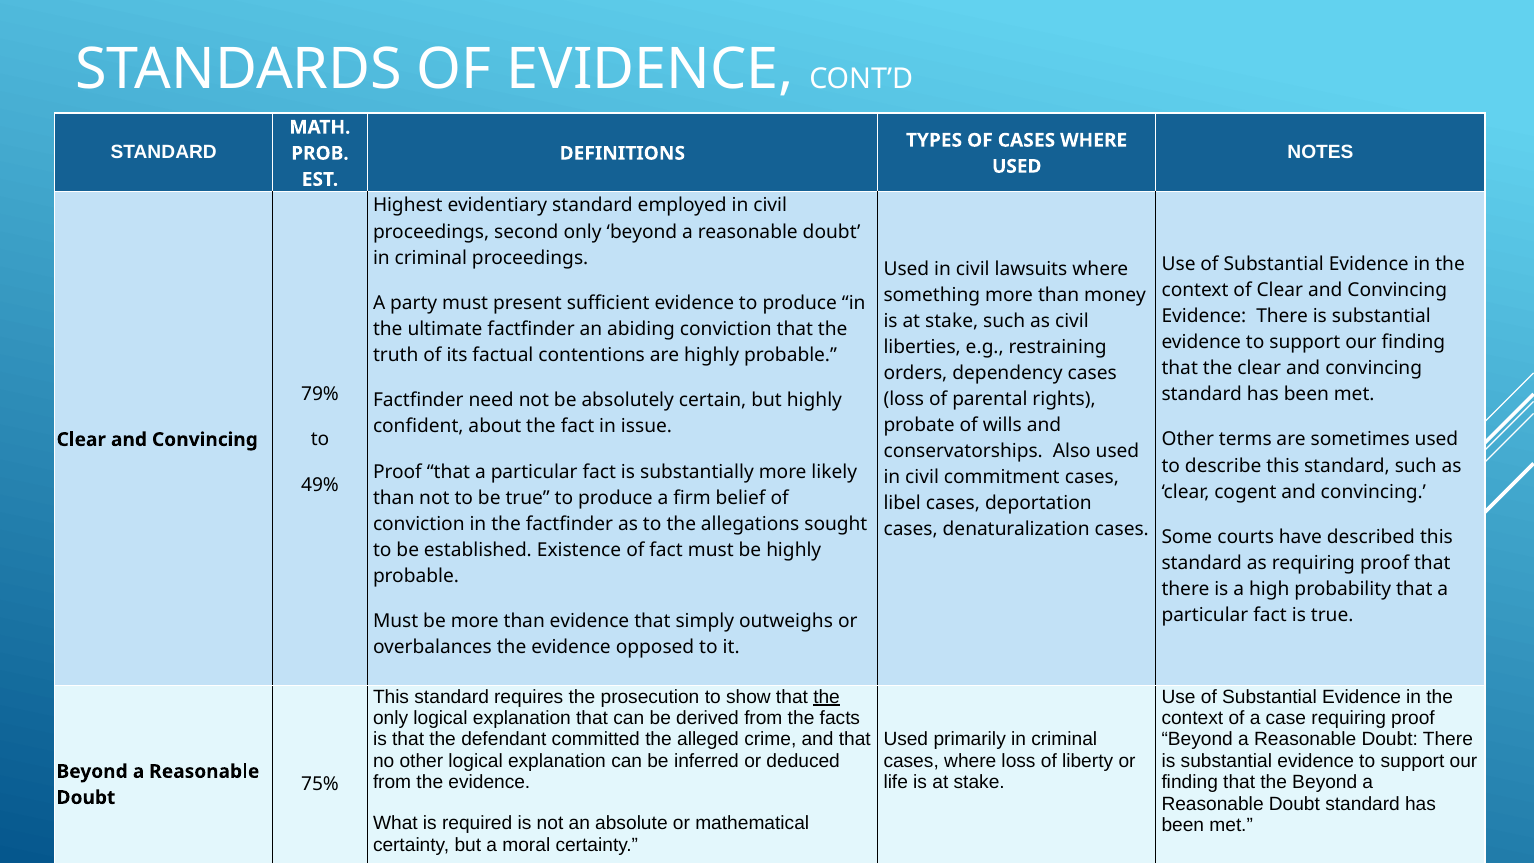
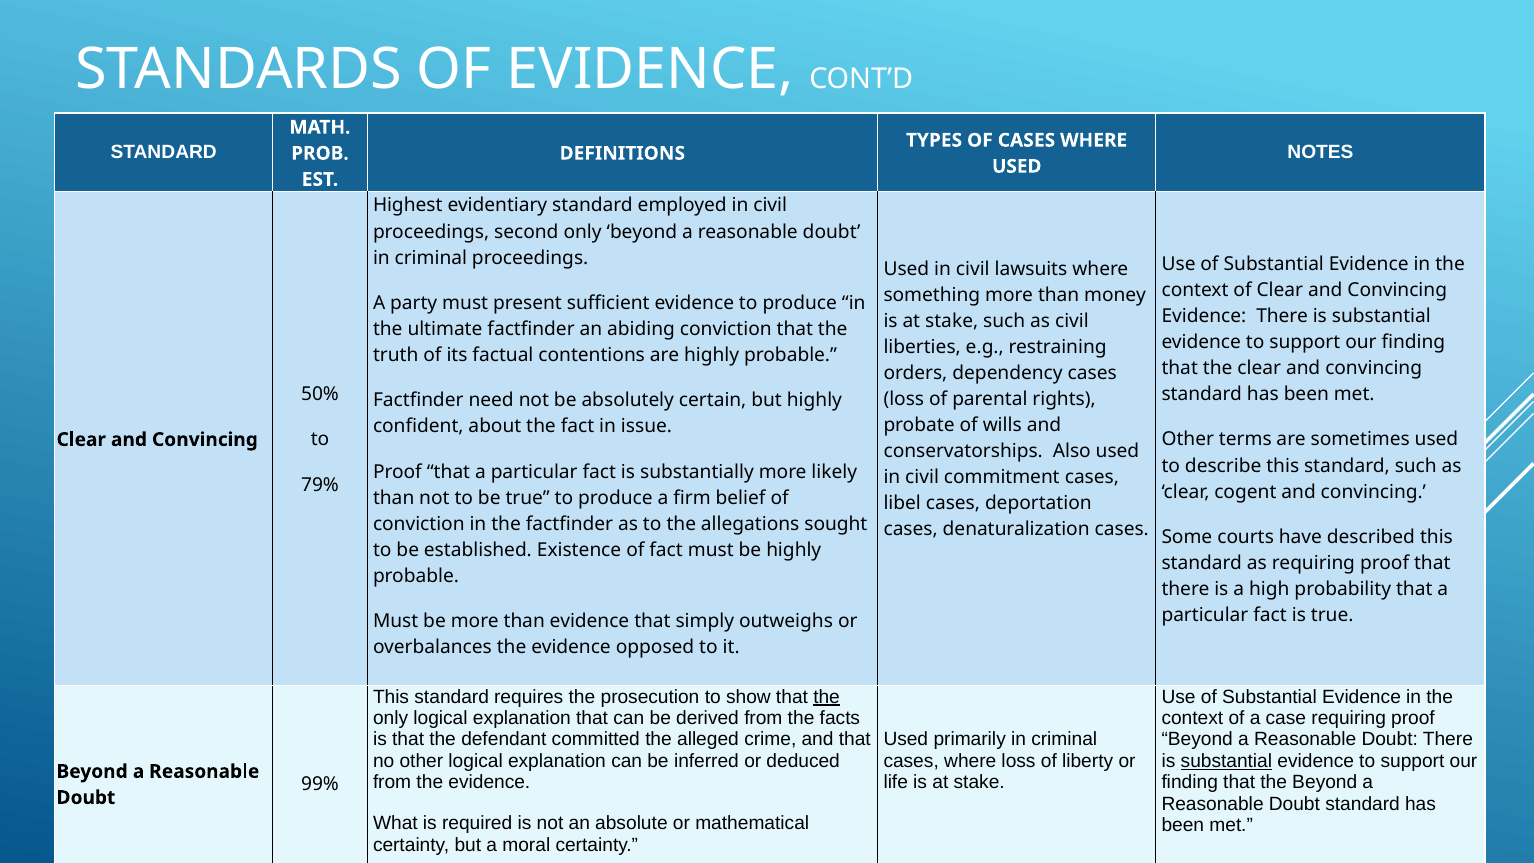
79%: 79% -> 50% (320, 394)
49%: 49% -> 79% (320, 485)
substantial underline: none -> present (1226, 761)
75%: 75% -> 99% (320, 784)
